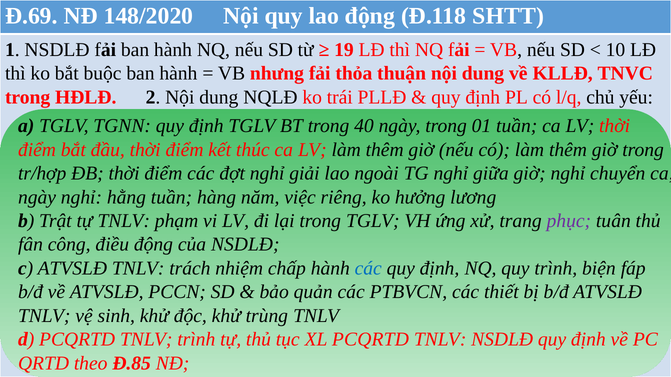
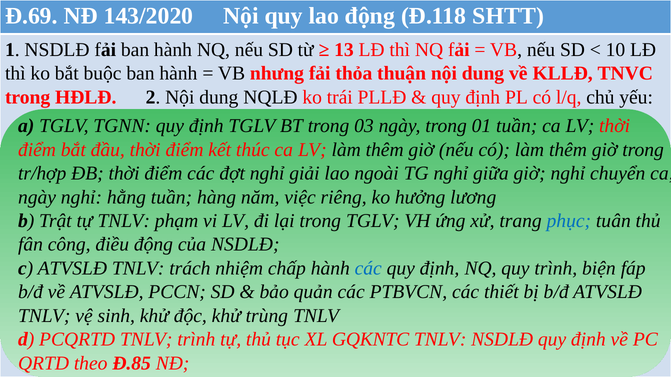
148/2020: 148/2020 -> 143/2020 (149, 16)
19: 19 -> 13 (344, 50)
40: 40 -> 03 (364, 126)
phục colour: purple -> blue (569, 221)
XL PCQRTD: PCQRTD -> GQKNTC (371, 340)
